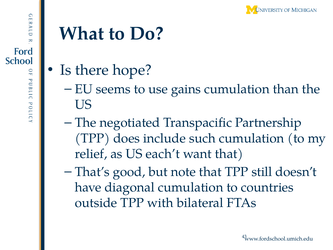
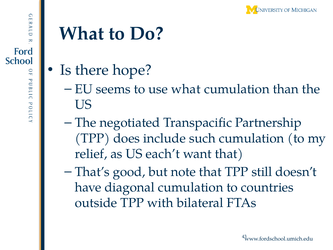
use gains: gains -> what (186, 89)
